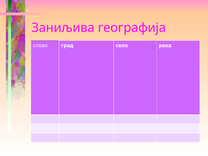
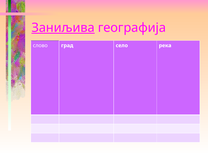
Заниљива underline: none -> present (63, 28)
